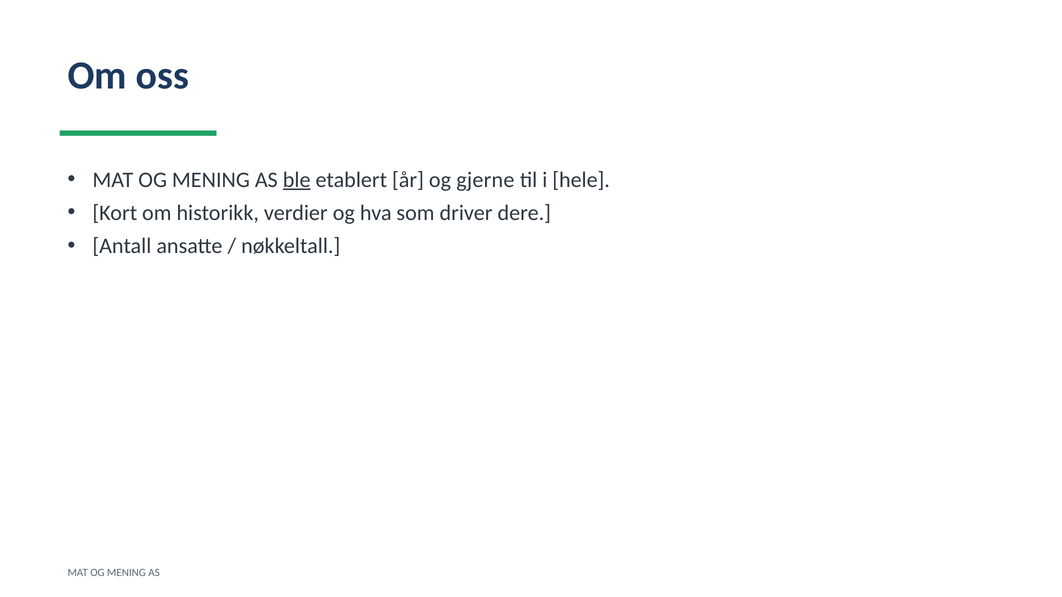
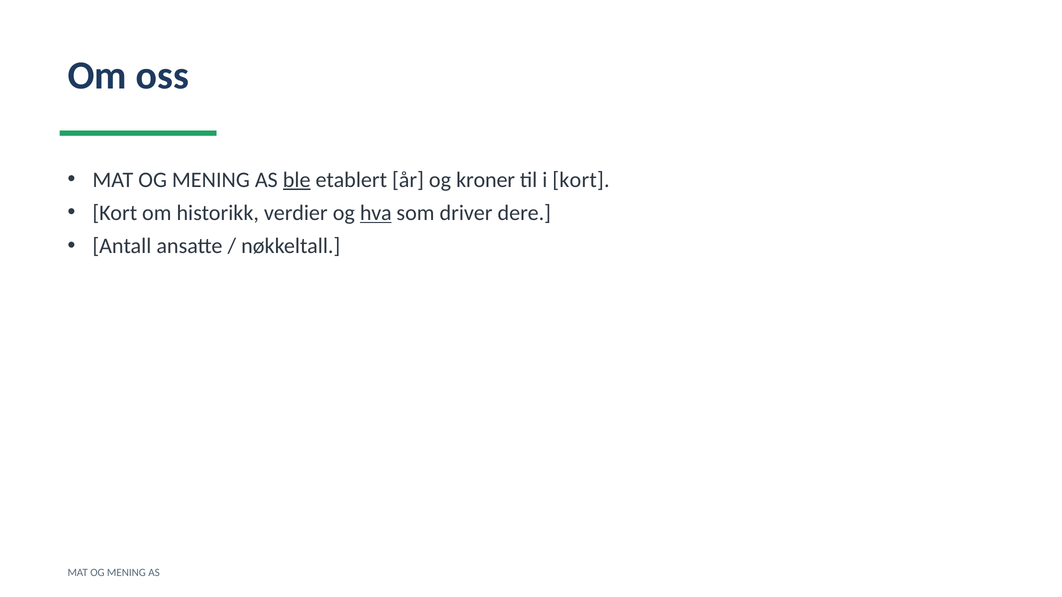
gjerne: gjerne -> kroner (486, 180)
i hele: hele -> kort (581, 180)
hva underline: none -> present (376, 213)
